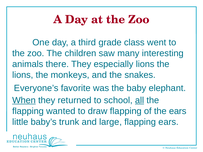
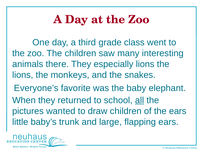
When underline: present -> none (24, 100)
flapping: flapping -> pictures (28, 111)
draw flapping: flapping -> children (126, 111)
